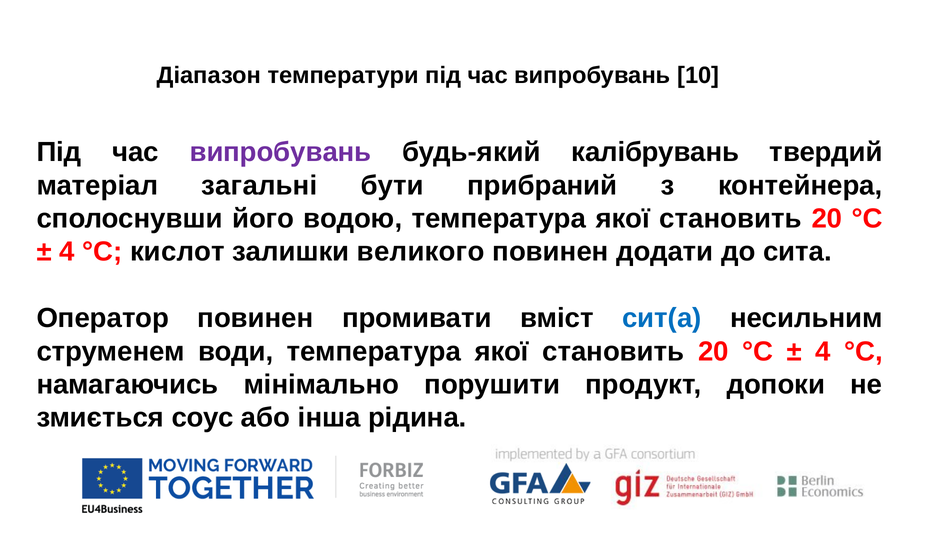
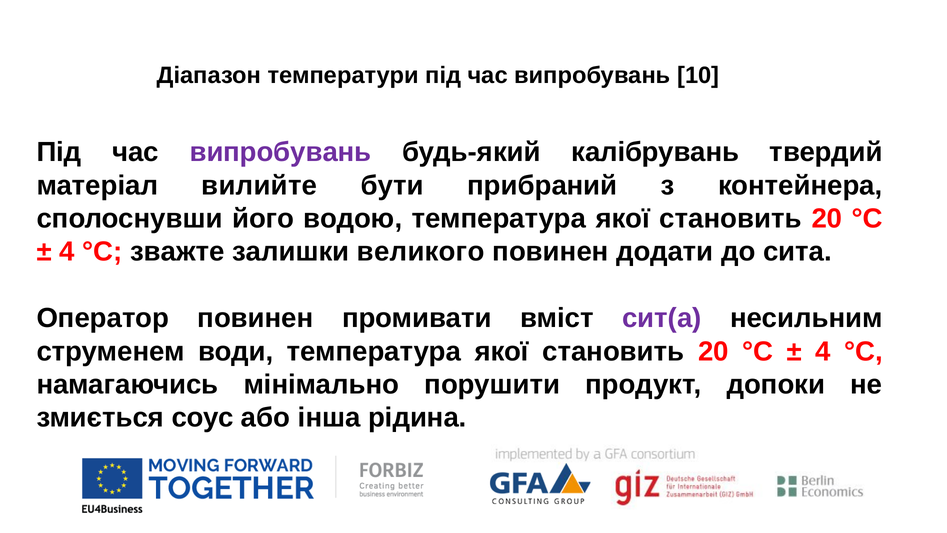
загальні: загальні -> вилийте (259, 185)
кислот: кислот -> зважте (177, 252)
сит(а colour: blue -> purple (662, 318)
